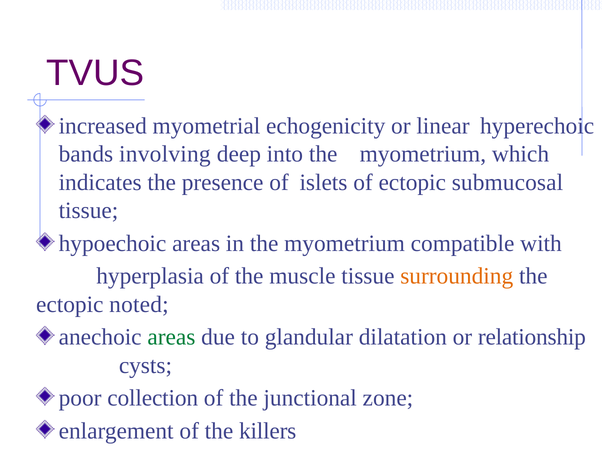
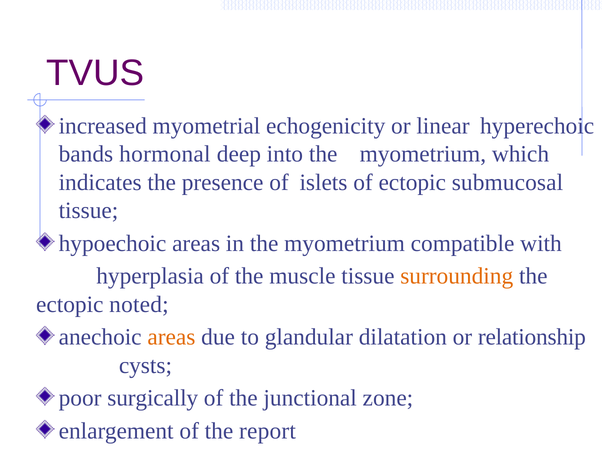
involving: involving -> hormonal (165, 154)
areas colour: green -> orange (171, 337)
collection: collection -> surgically (153, 398)
killers: killers -> report (268, 430)
